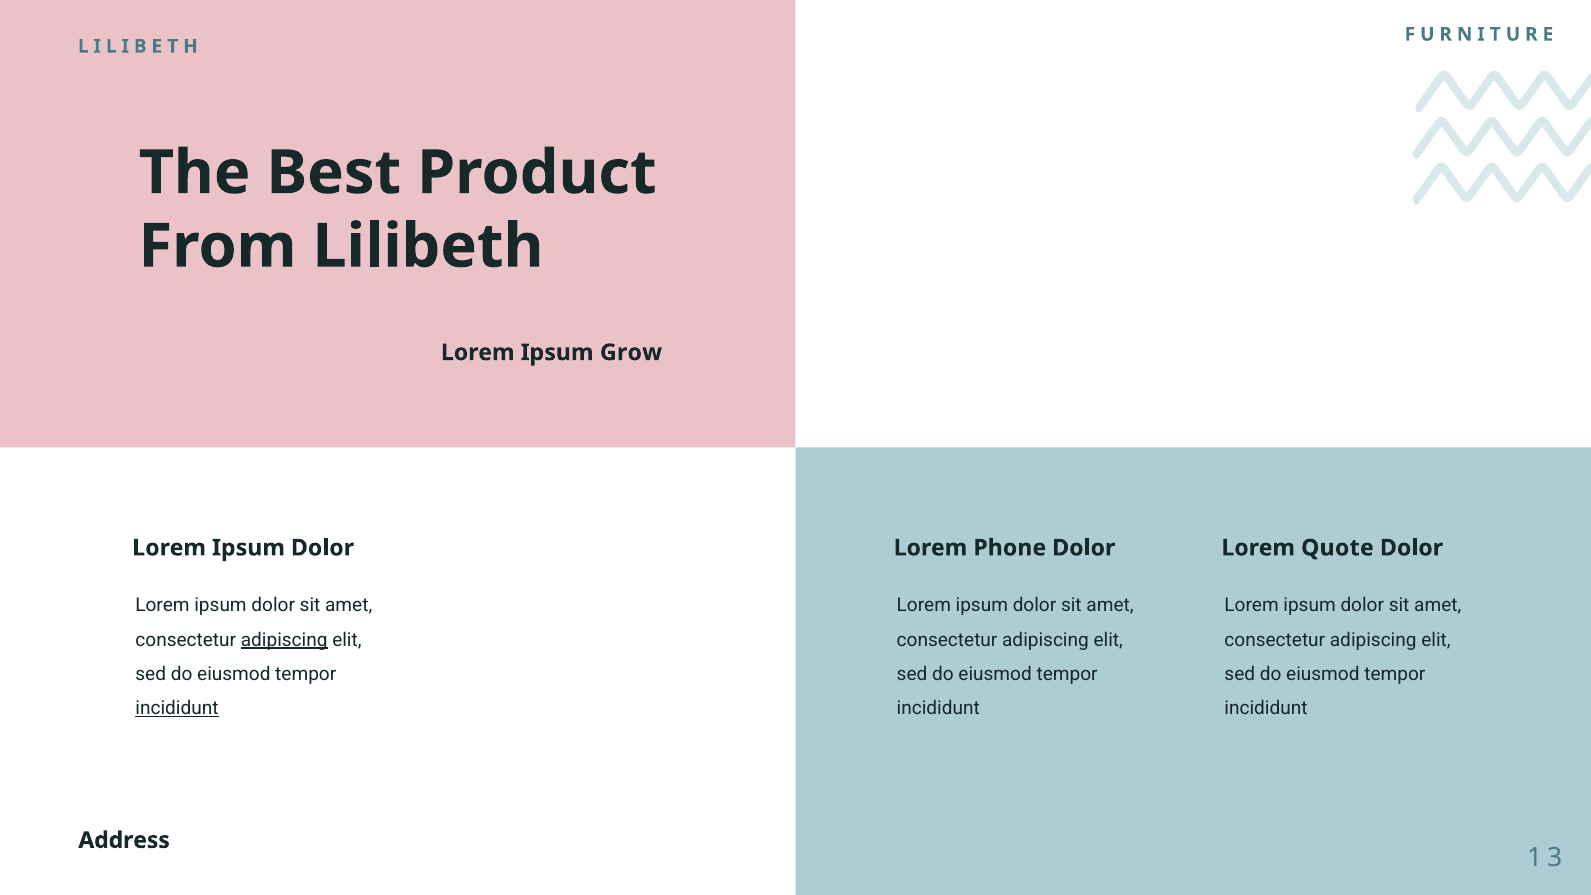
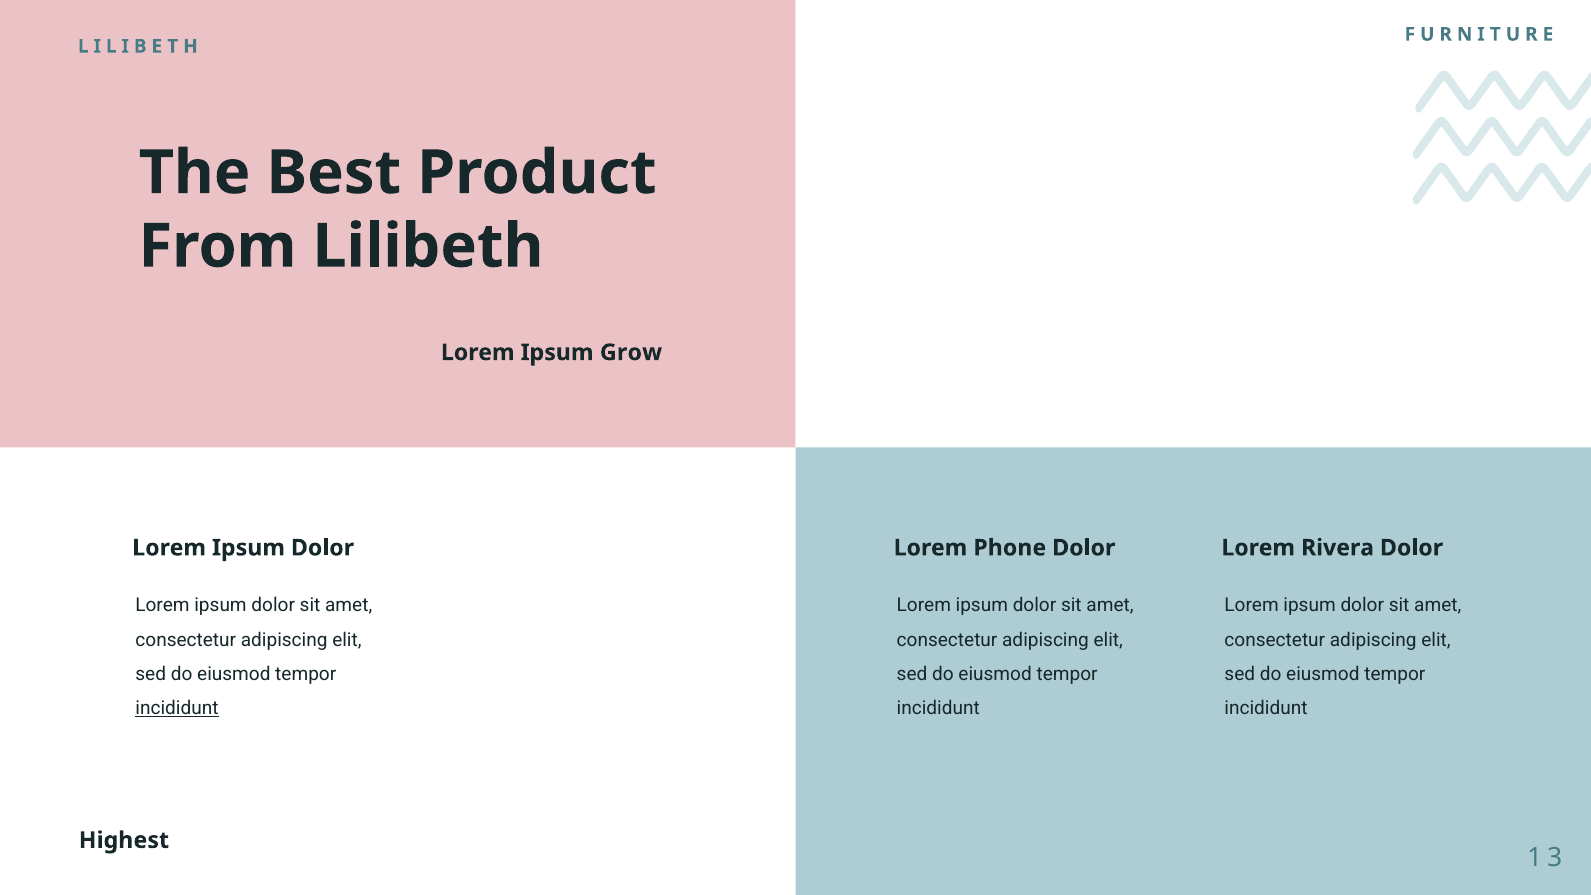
Quote: Quote -> Rivera (1338, 548)
adipiscing underline: present -> none (284, 640)
Address: Address -> Highest (124, 840)
